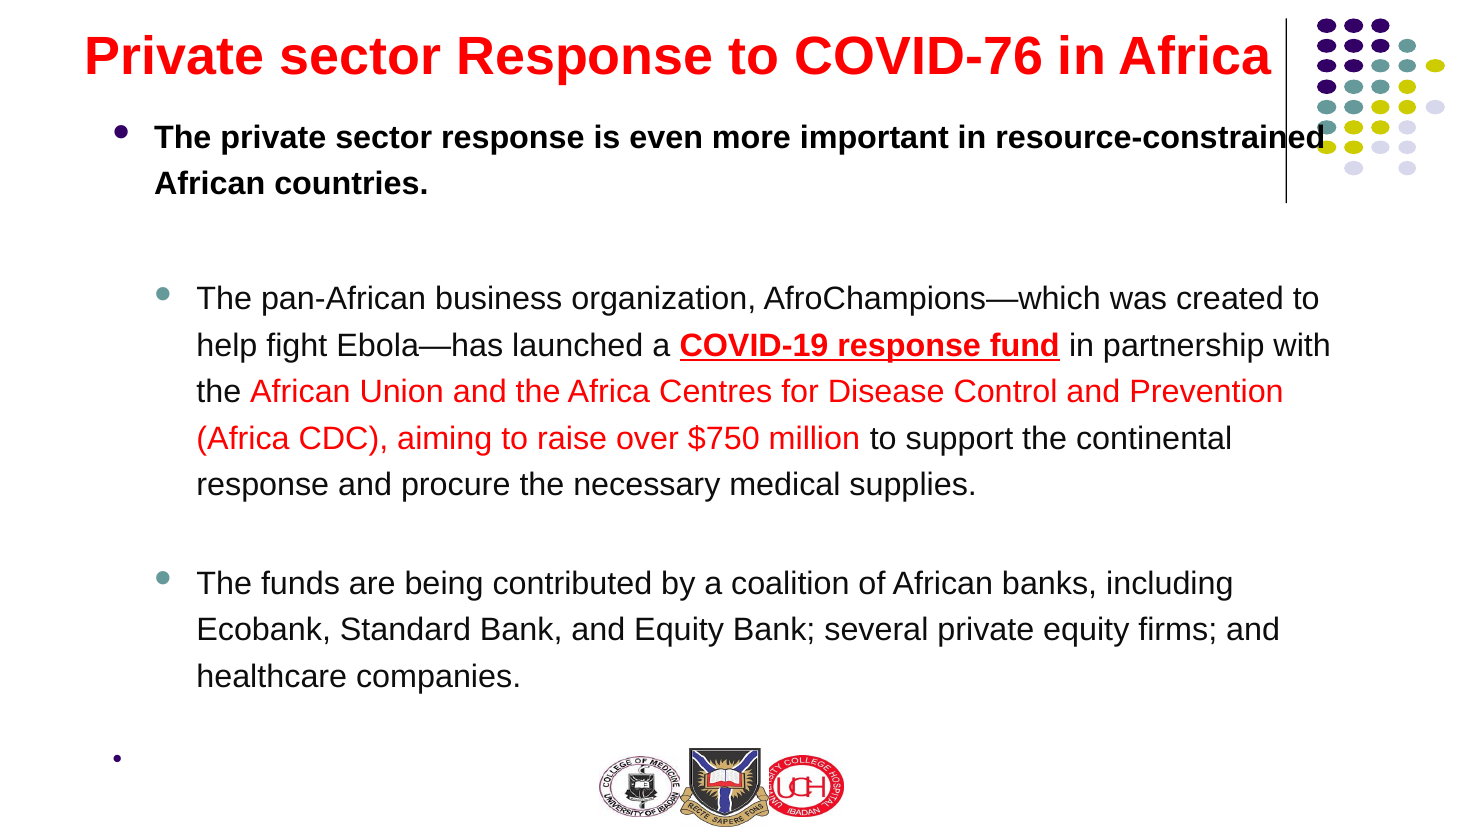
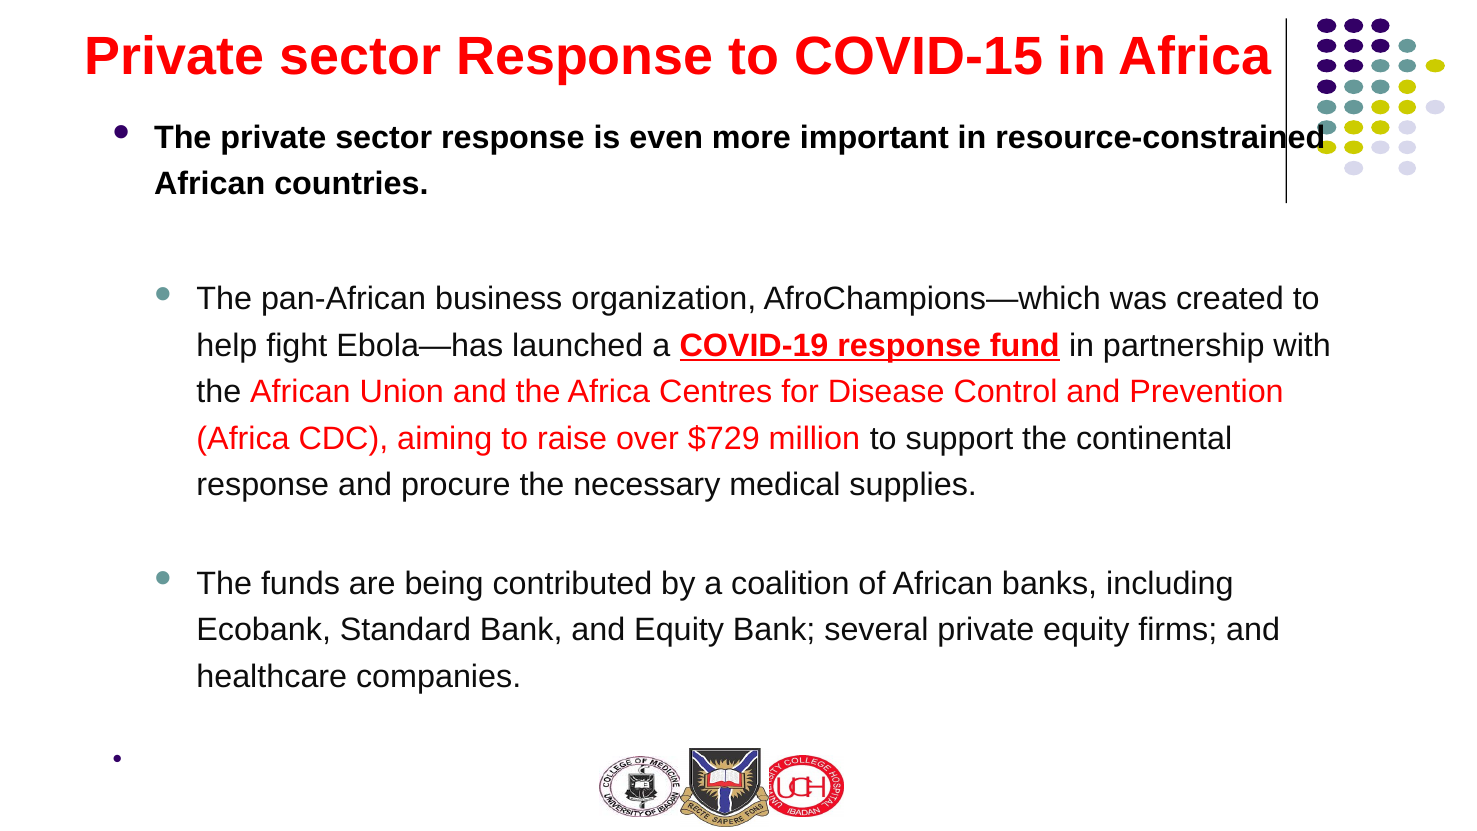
COVID-76: COVID-76 -> COVID-15 (919, 56)
$750: $750 -> $729 (724, 439)
